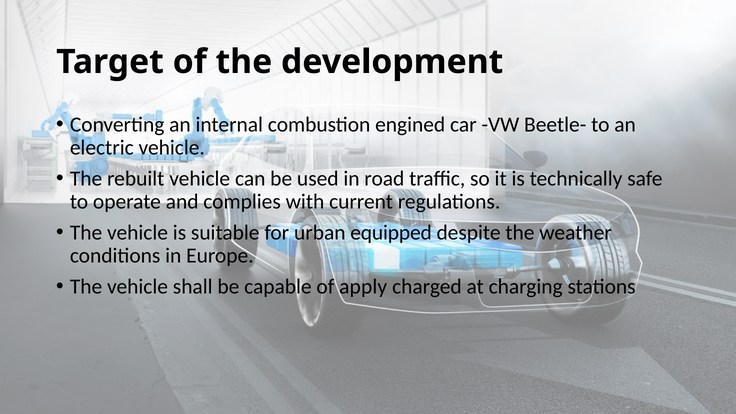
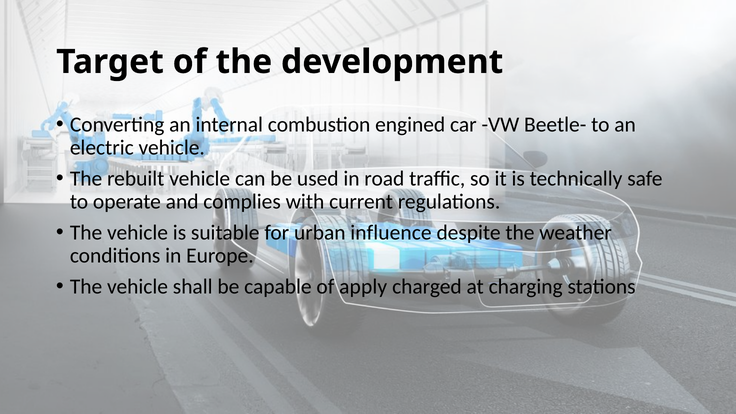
equipped: equipped -> influence (391, 233)
